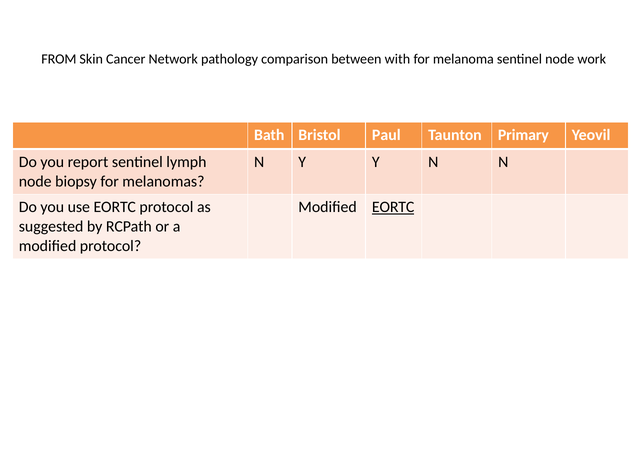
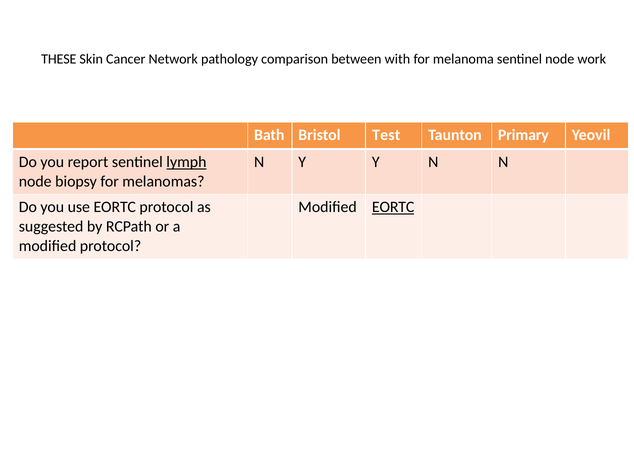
FROM: FROM -> THESE (59, 59)
Paul: Paul -> Test (386, 135)
lymph underline: none -> present (186, 162)
